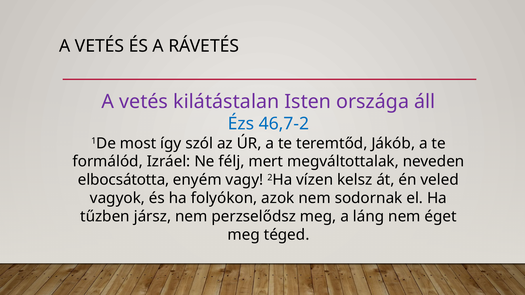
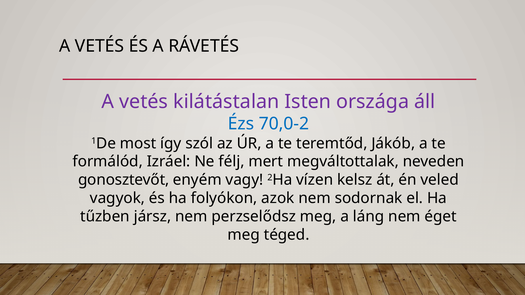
46,7-2: 46,7-2 -> 70,0-2 (284, 124)
elbocsátotta: elbocsátotta -> gonosztevőt (124, 180)
